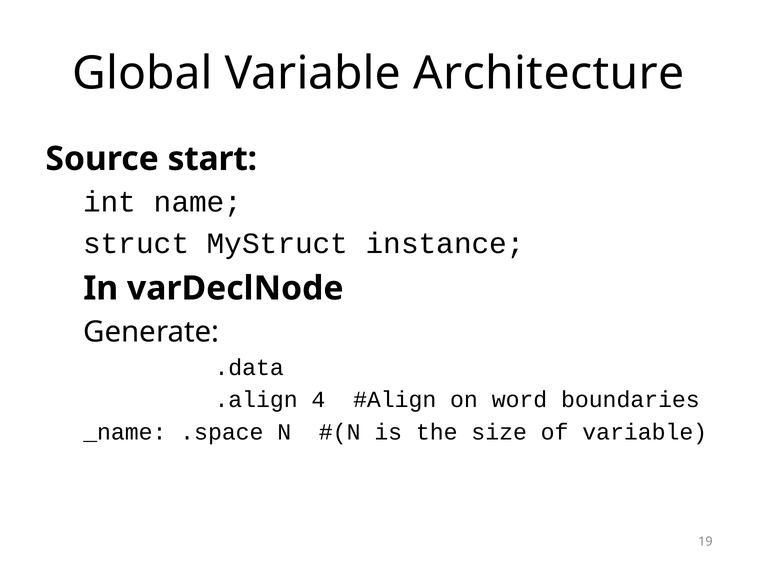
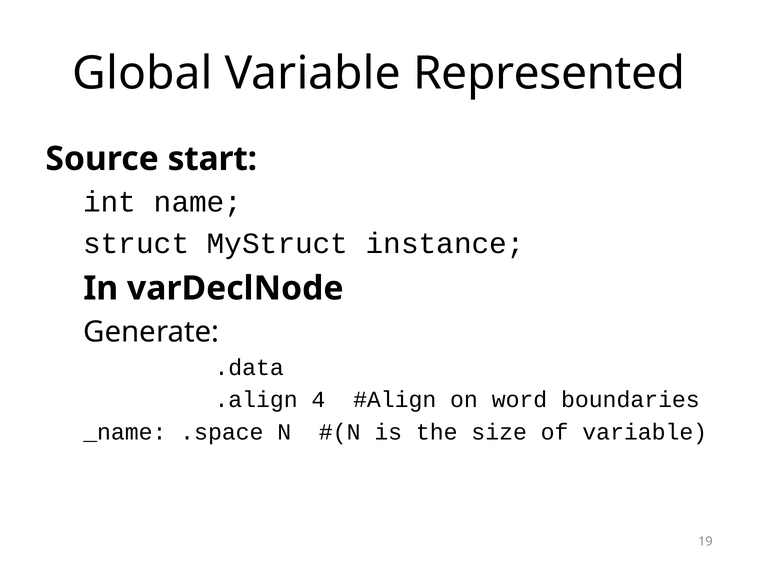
Architecture: Architecture -> Represented (549, 73)
